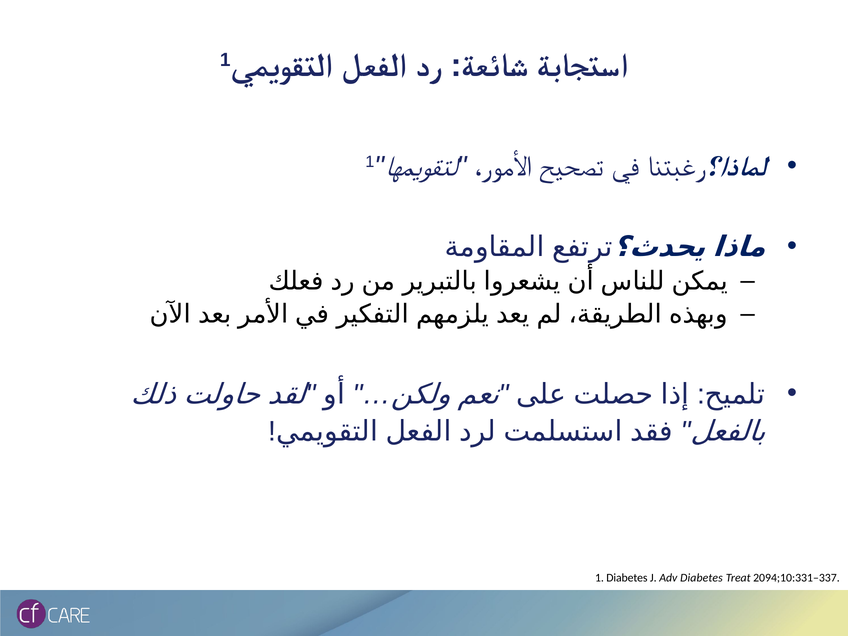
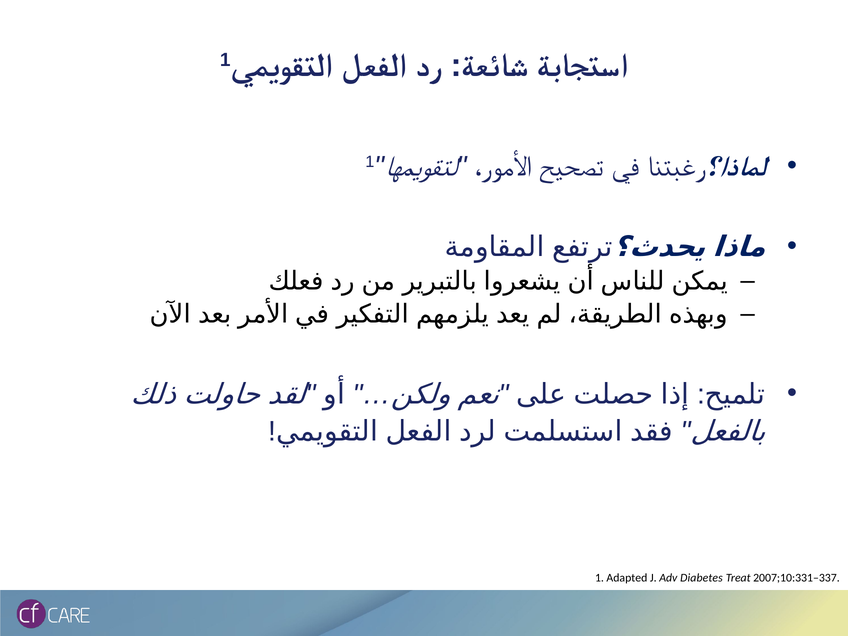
1 Diabetes: Diabetes -> Adapted (627, 578)
2094;10:331–337: 2094;10:331–337 -> 2007;10:331–337 (796, 578)
